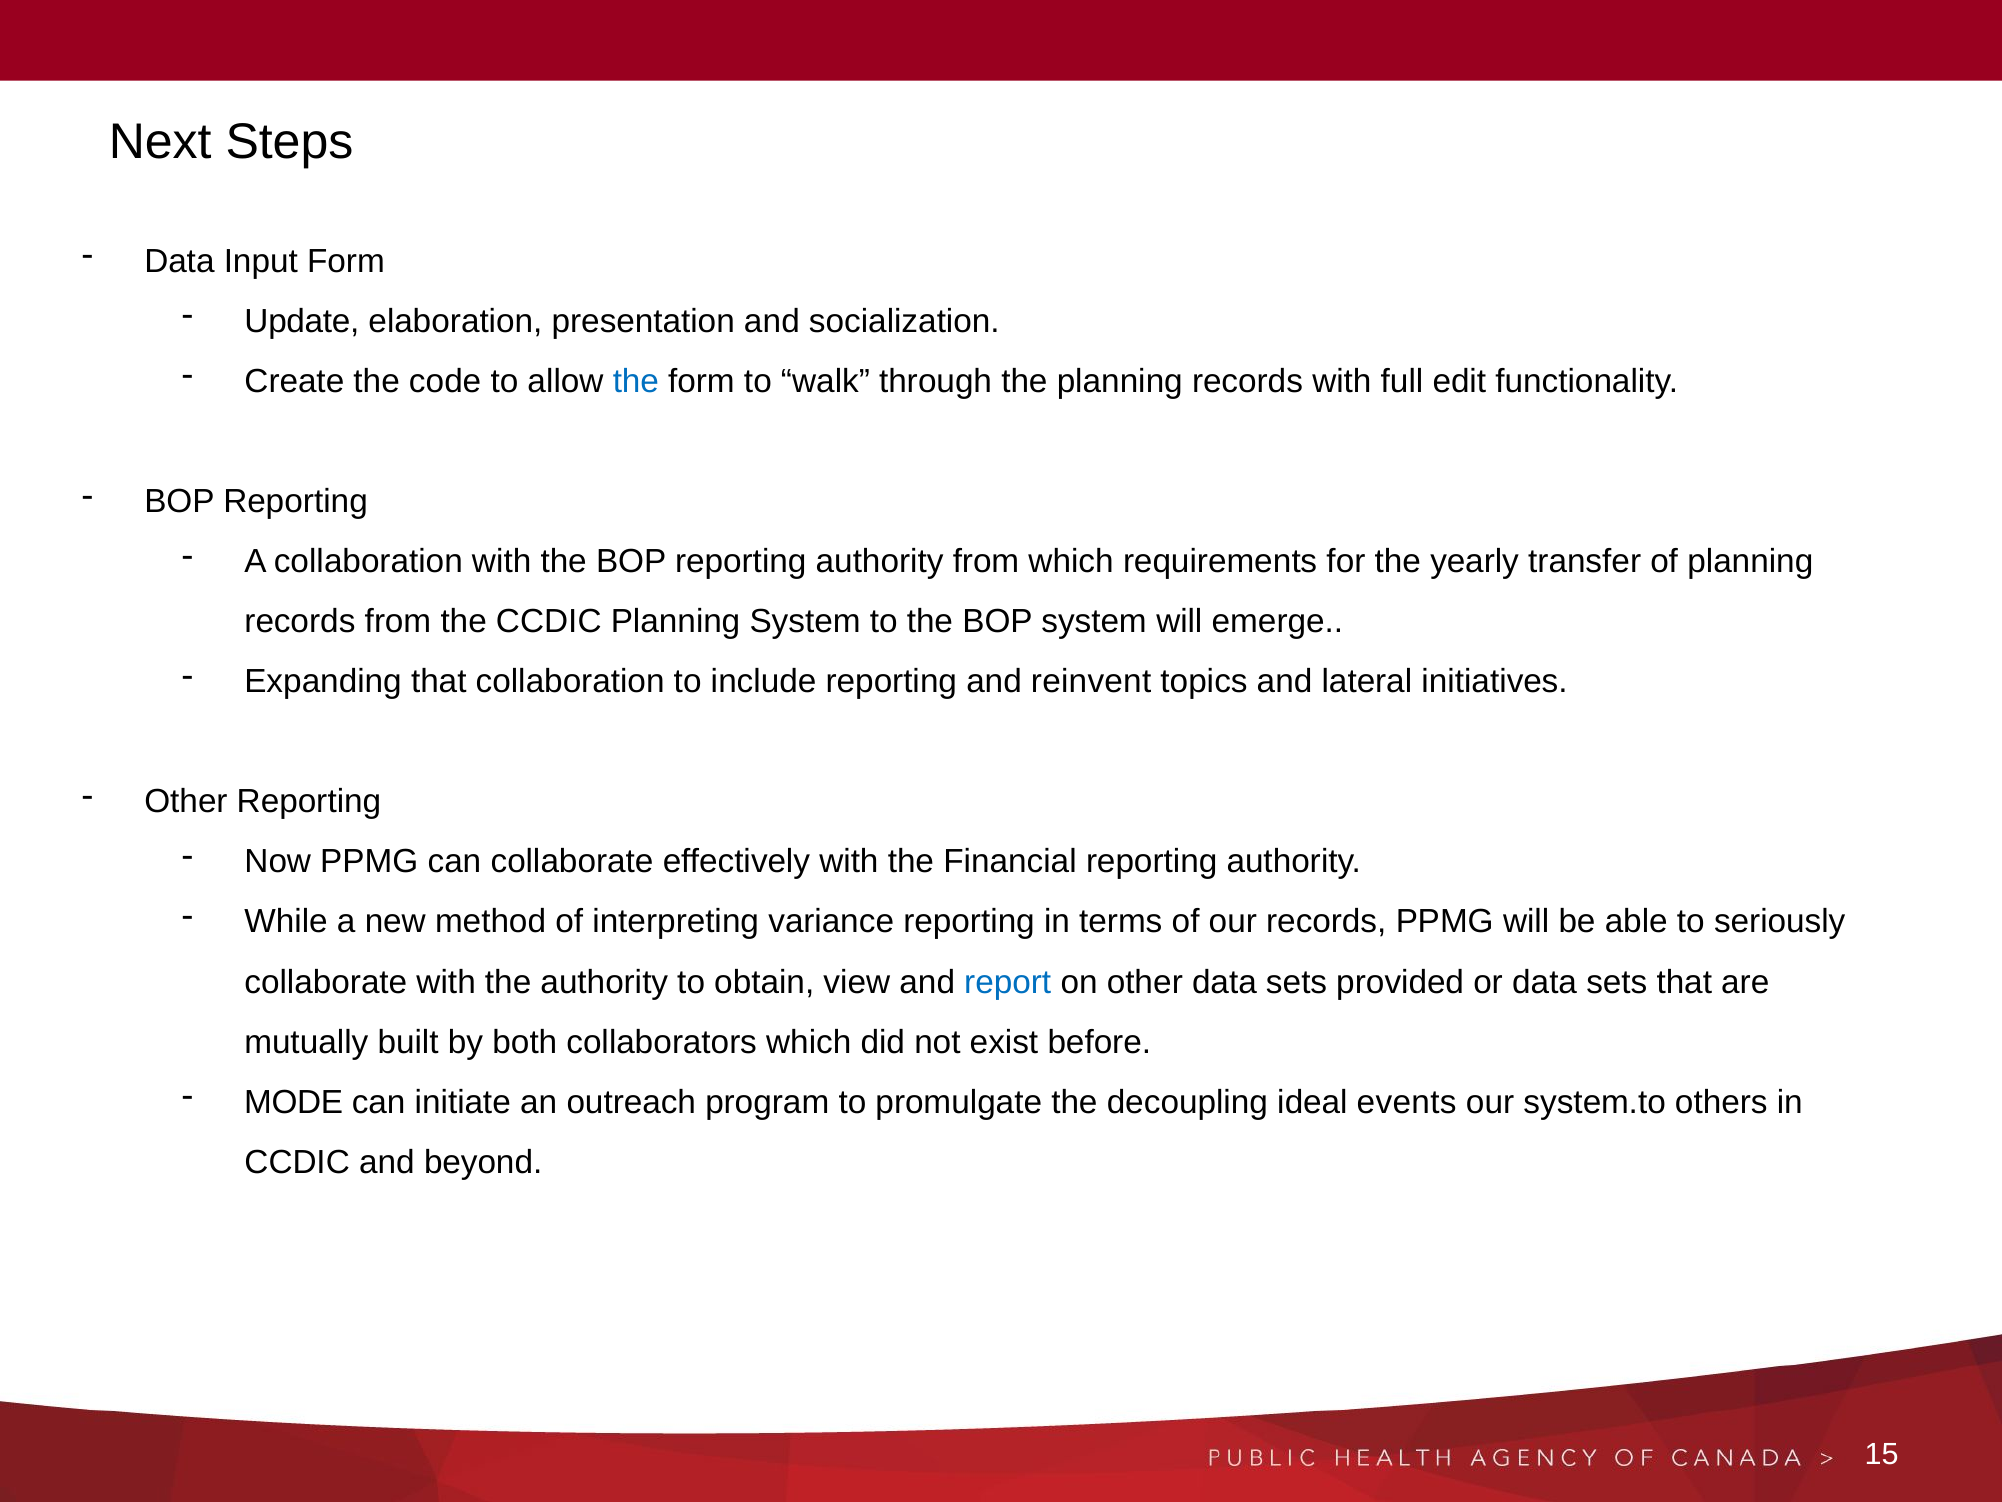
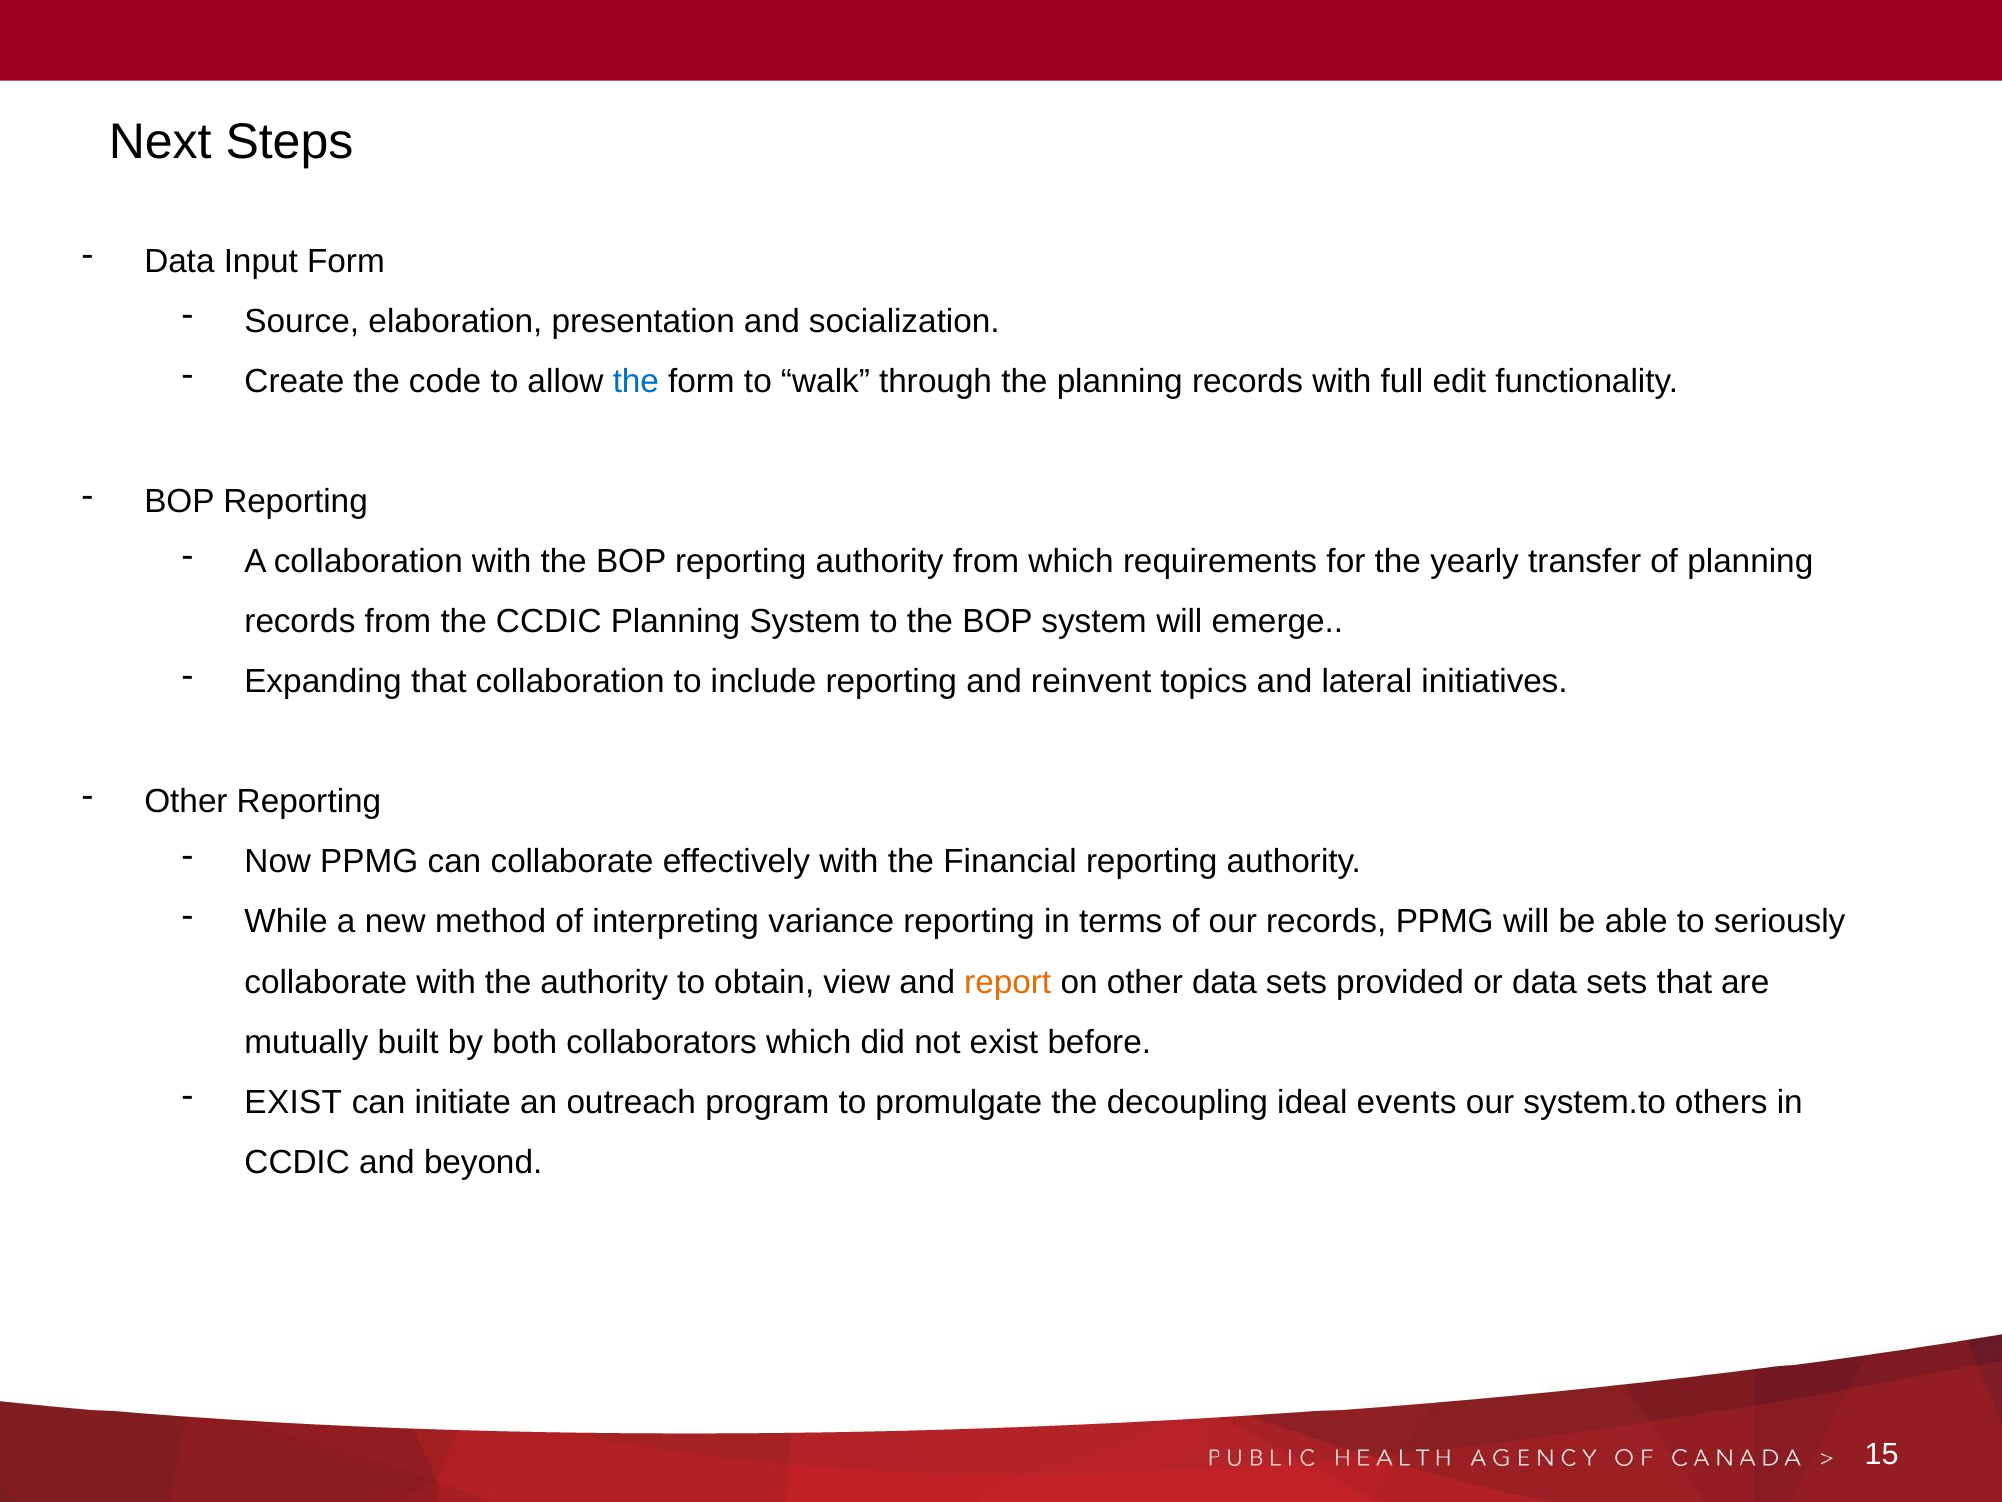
Update: Update -> Source (302, 321)
report colour: blue -> orange (1008, 982)
MODE: MODE -> EXIST (293, 1102)
